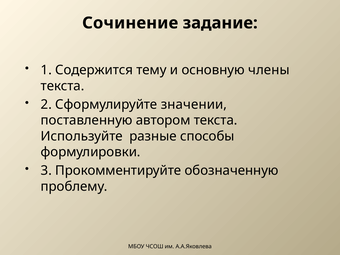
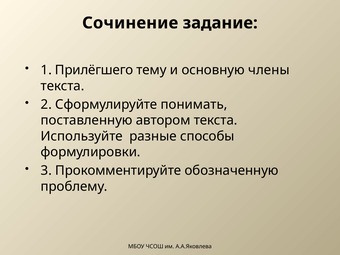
Содержится: Содержится -> Прилёгшего (94, 70)
значении: значении -> понимать (194, 104)
